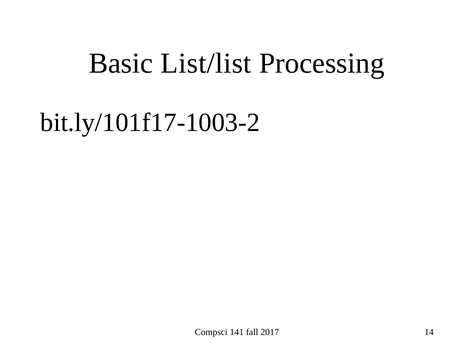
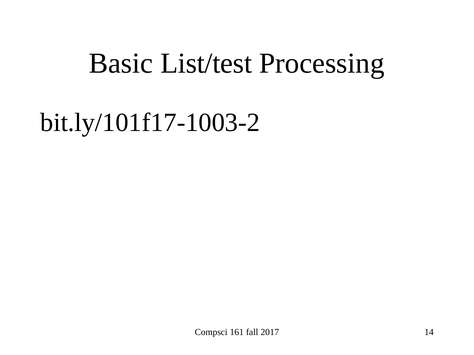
List/list: List/list -> List/test (206, 63)
141: 141 -> 161 (237, 332)
